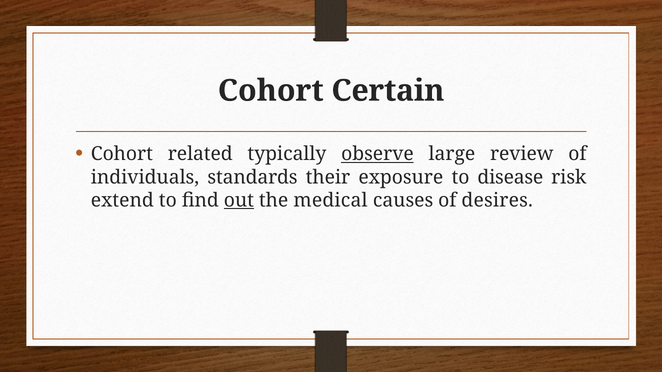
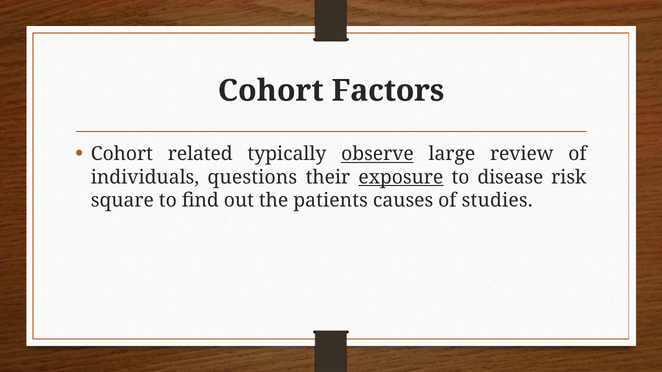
Certain: Certain -> Factors (388, 91)
standards: standards -> questions (252, 177)
exposure underline: none -> present (401, 177)
extend: extend -> square (122, 200)
out underline: present -> none (239, 200)
medical: medical -> patients (331, 200)
desires: desires -> studies (497, 200)
